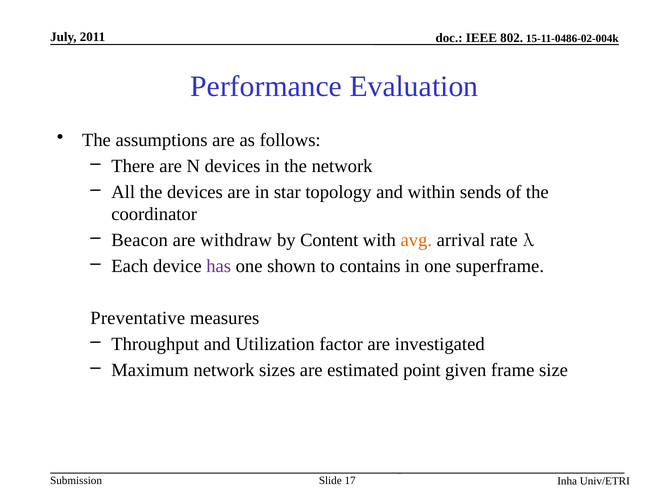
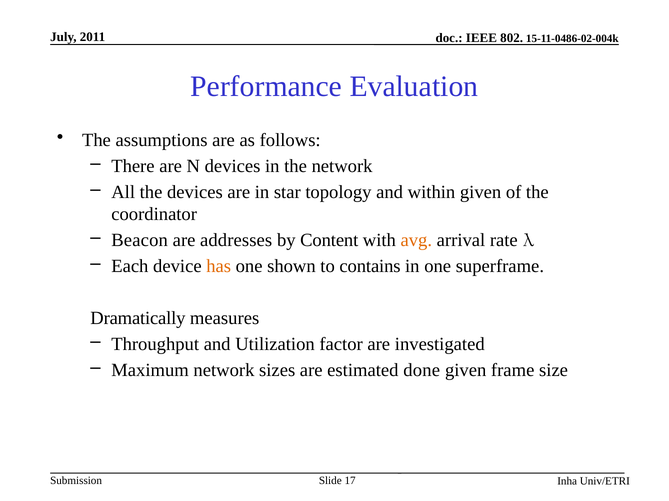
within sends: sends -> given (481, 192)
withdraw: withdraw -> addresses (236, 241)
has colour: purple -> orange (219, 267)
Preventative: Preventative -> Dramatically (138, 319)
point: point -> done (422, 371)
